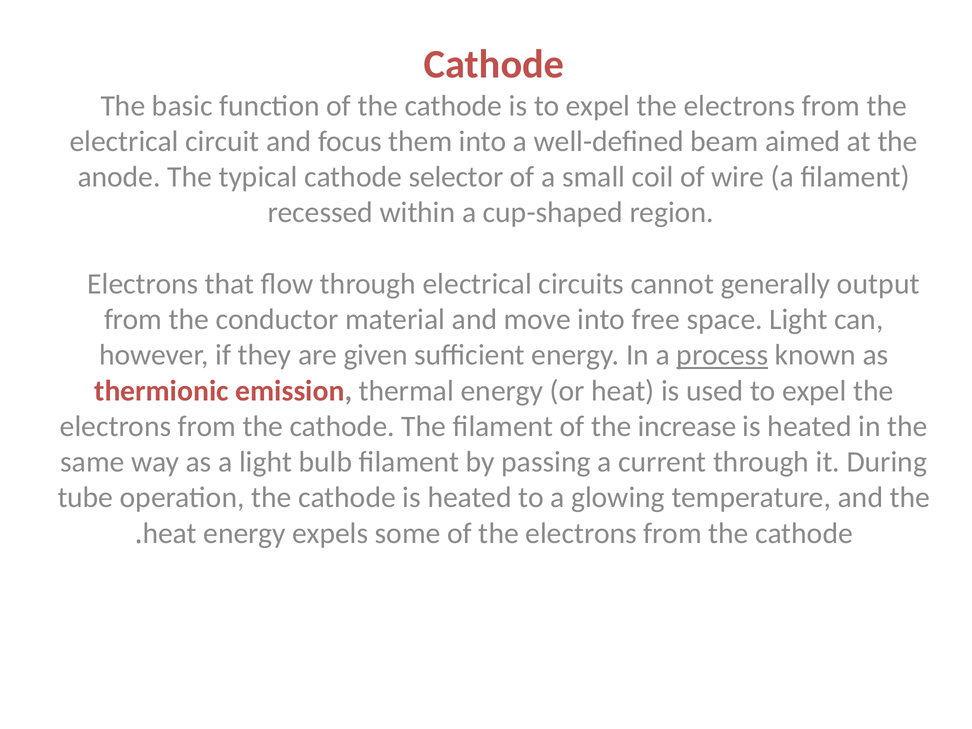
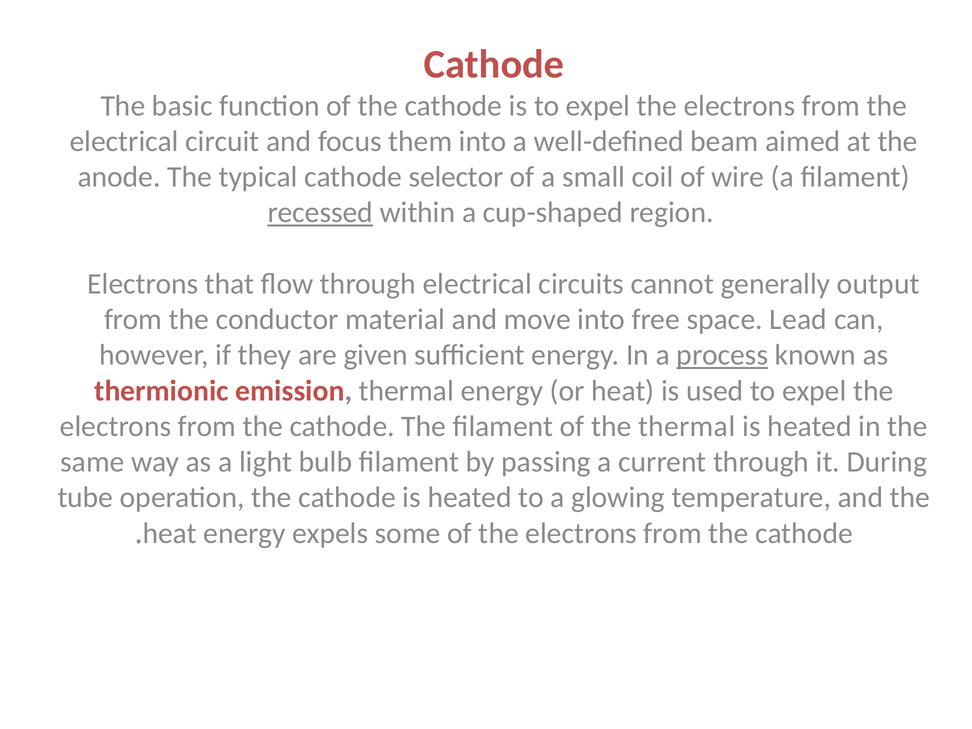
recessed underline: none -> present (320, 213)
space Light: Light -> Lead (798, 320)
the increase: increase -> thermal (687, 426)
